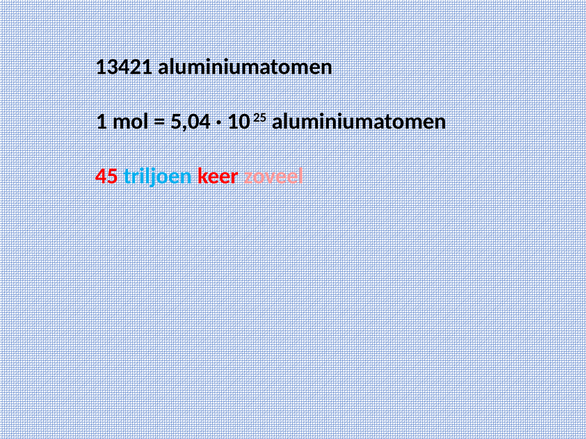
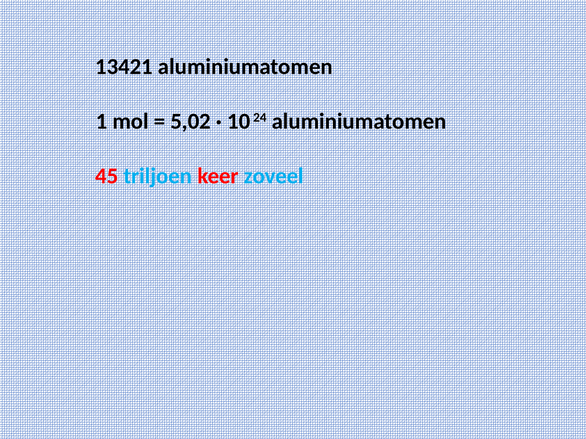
5,04: 5,04 -> 5,02 (191, 121)
25: 25 -> 24 (260, 118)
zoveel colour: pink -> light blue (274, 176)
